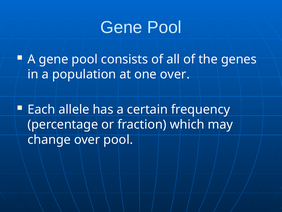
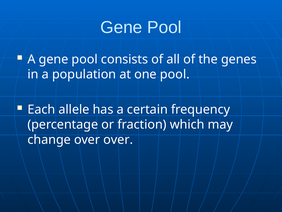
one over: over -> pool (175, 74)
over pool: pool -> over (118, 139)
